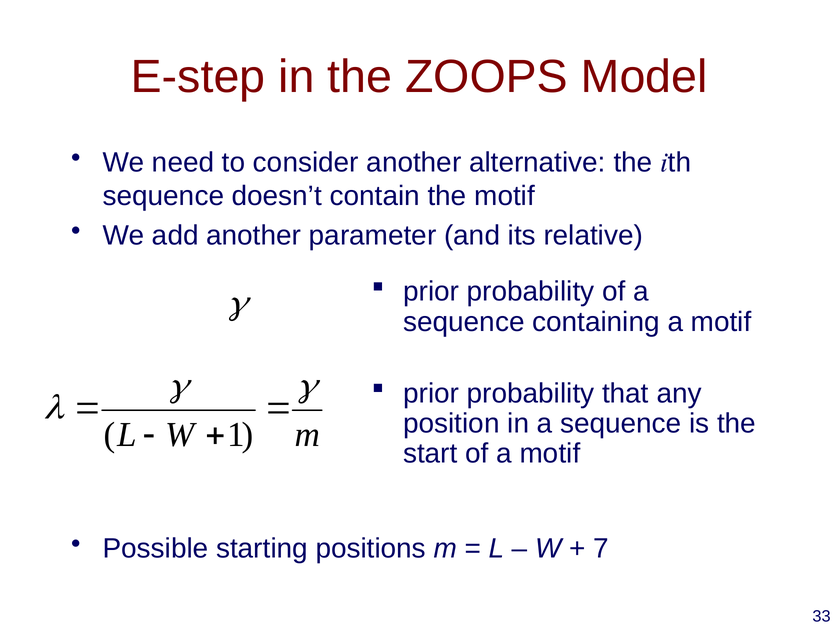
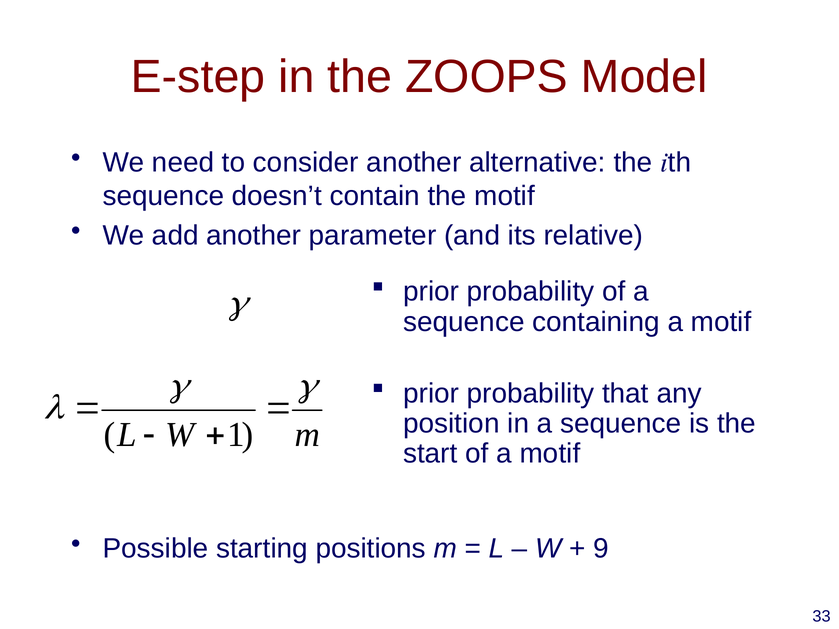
7: 7 -> 9 (601, 549)
